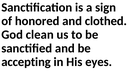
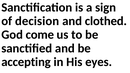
honored: honored -> decision (37, 21)
clean: clean -> come (40, 35)
